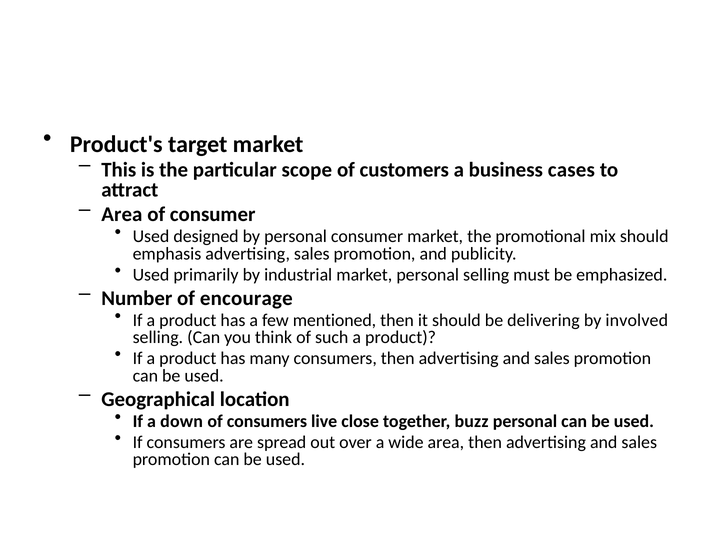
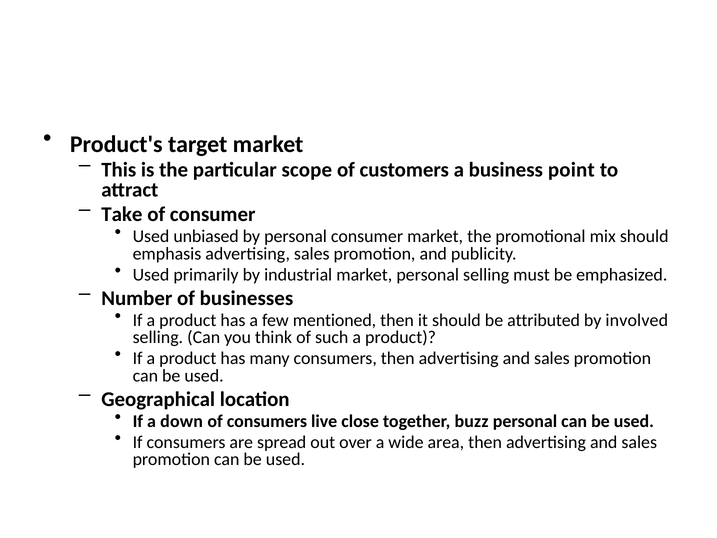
cases: cases -> point (571, 170)
Area: Area -> Take (122, 214)
designed: designed -> unbiased (206, 236)
encourage: encourage -> businesses (246, 298)
delivering: delivering -> attributed (544, 320)
